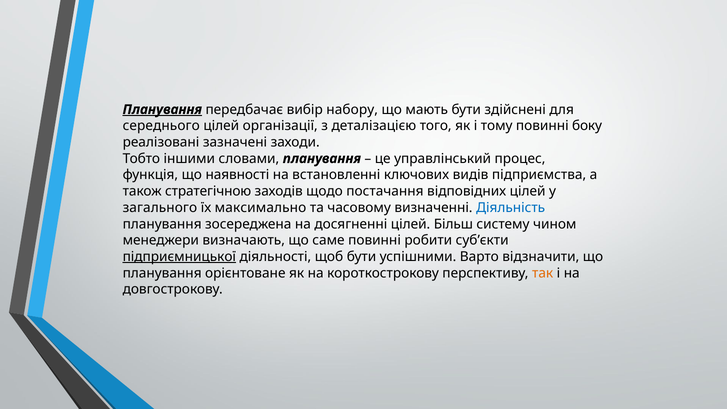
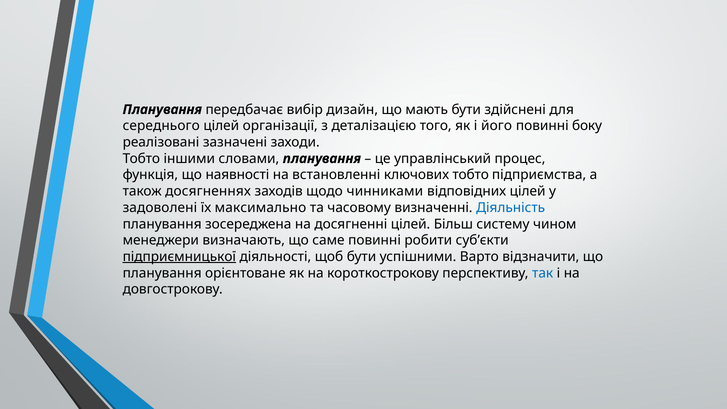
Планування underline: present -> none (162, 109)
набору: набору -> дизайн (352, 109)
тому: тому -> його (497, 126)
ключових видів: видів -> тобто (471, 175)
стратегічною: стратегічною -> досягненнях (208, 191)
постачання: постачання -> чинниками (385, 191)
загального: загального -> задоволені (160, 208)
так colour: orange -> blue (543, 273)
